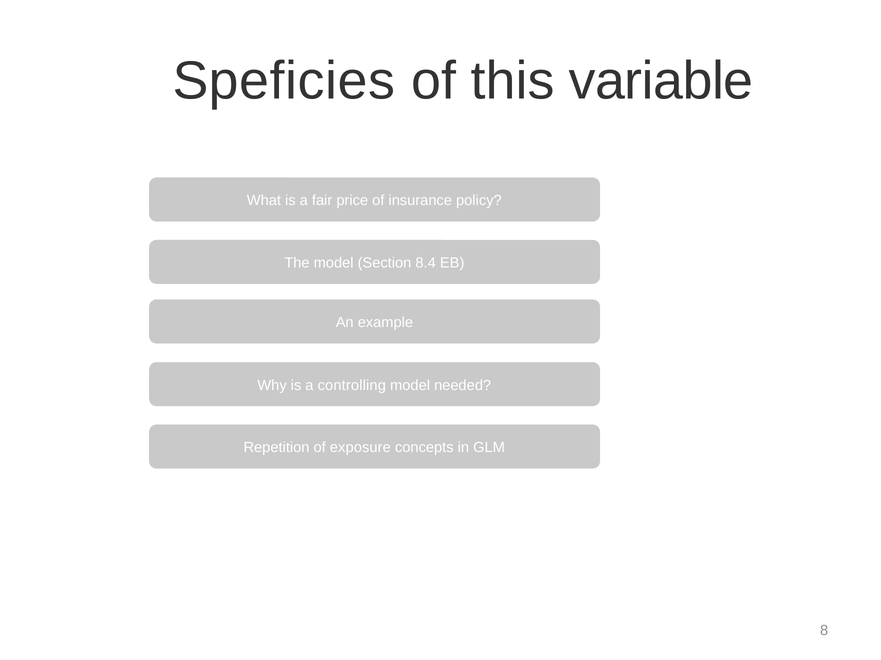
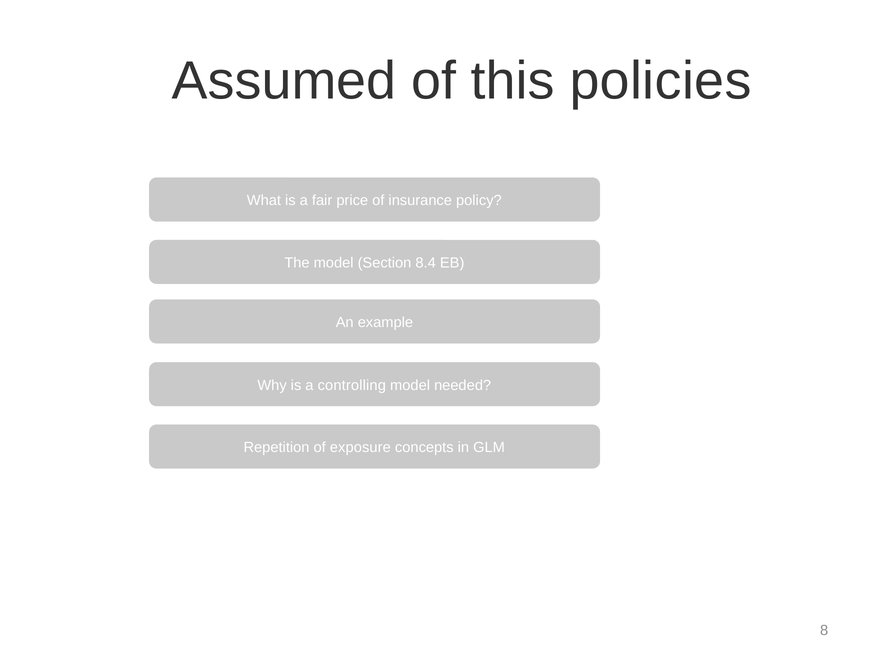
Speficies: Speficies -> Assumed (284, 81)
variable: variable -> policies (661, 81)
